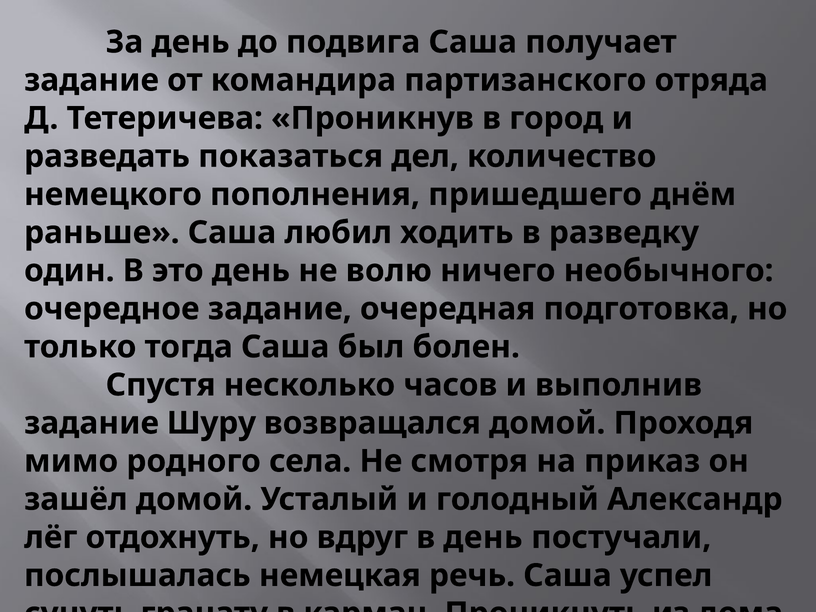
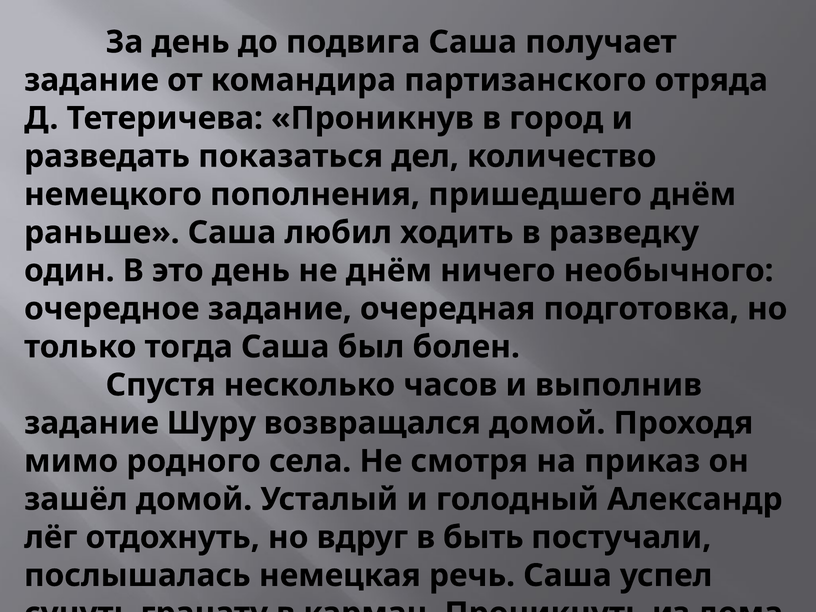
не волю: волю -> днём (389, 271)
в день: день -> быть (483, 537)
